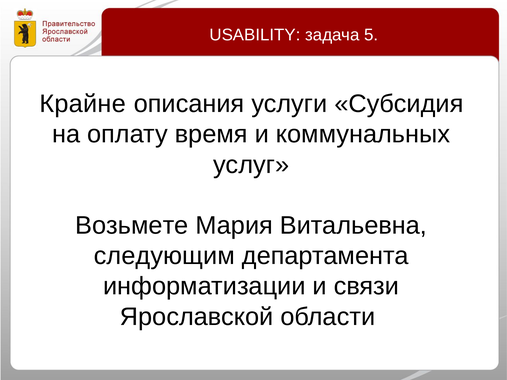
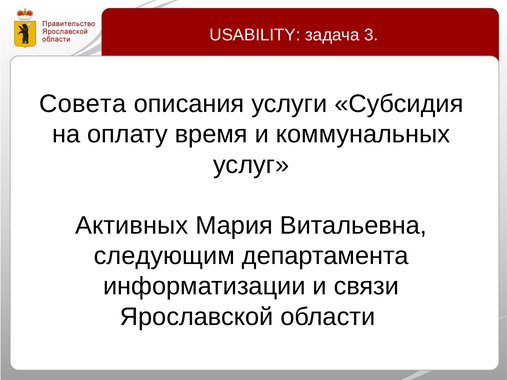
5: 5 -> 3 (371, 35)
Крайне: Крайне -> Совета (83, 104)
Возьмете: Возьмете -> Активных (132, 226)
